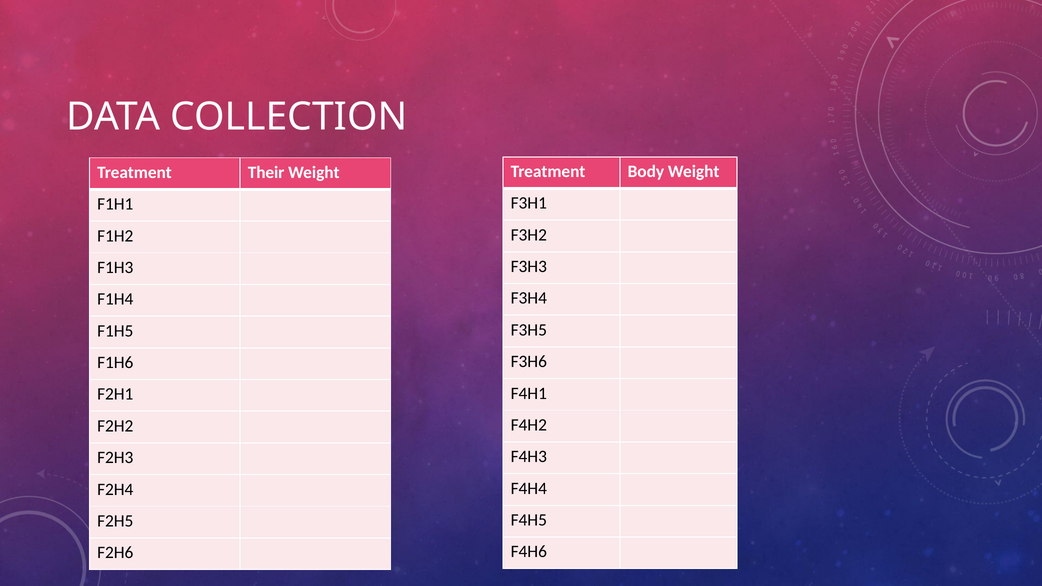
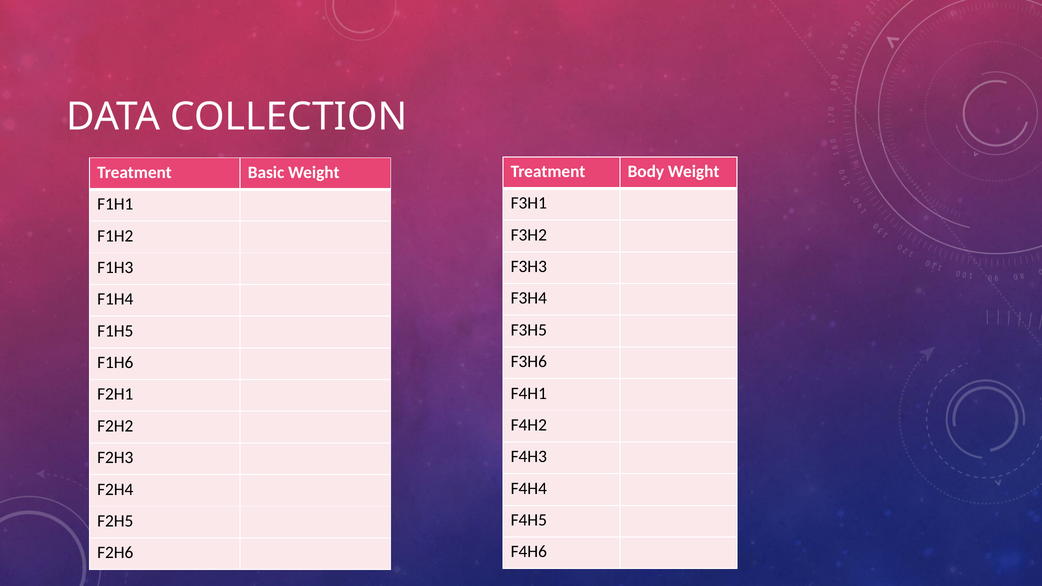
Their: Their -> Basic (266, 172)
